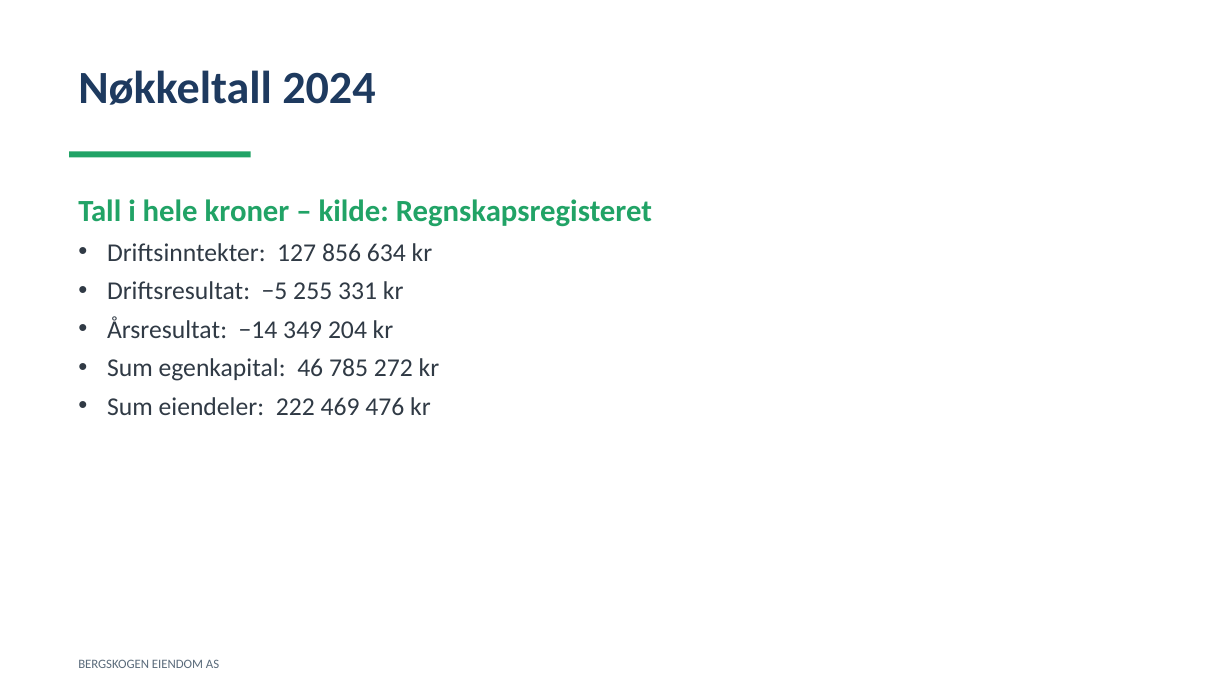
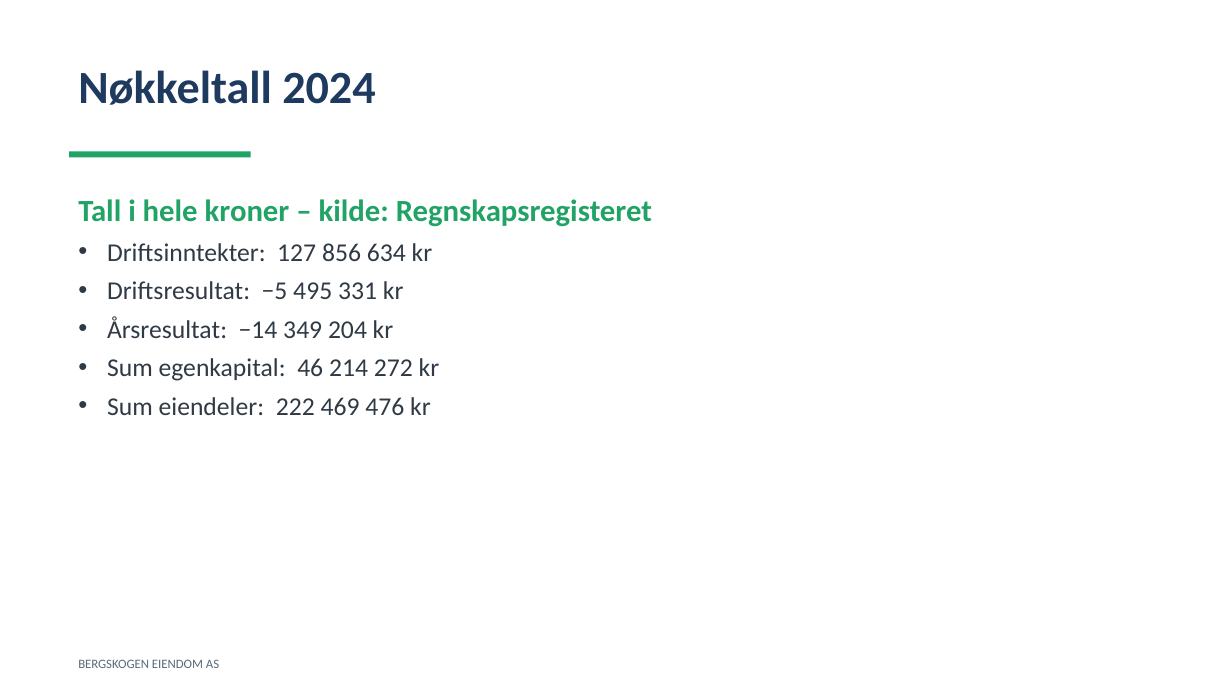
255: 255 -> 495 (313, 291)
785: 785 -> 214 (349, 368)
